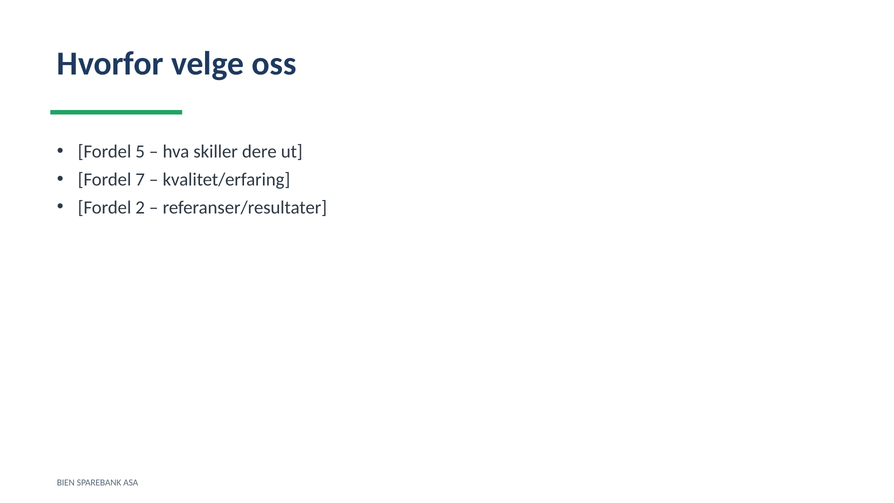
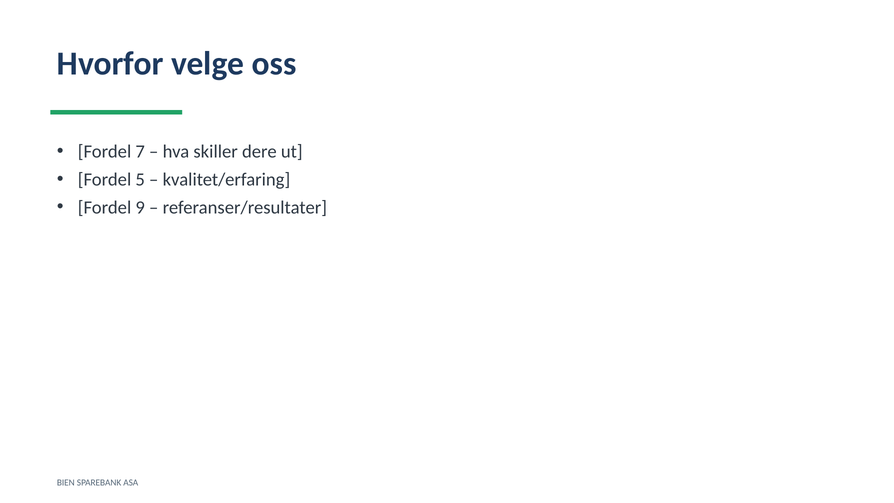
5: 5 -> 7 (140, 151)
7: 7 -> 5 (140, 179)
2: 2 -> 9 (140, 207)
